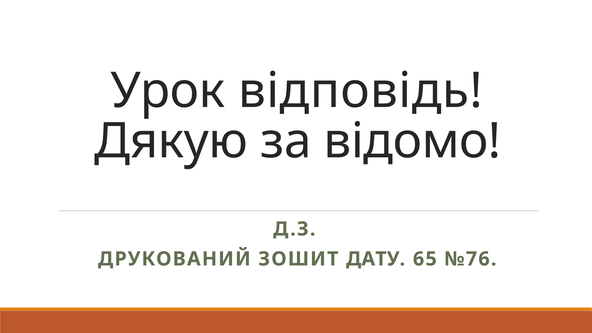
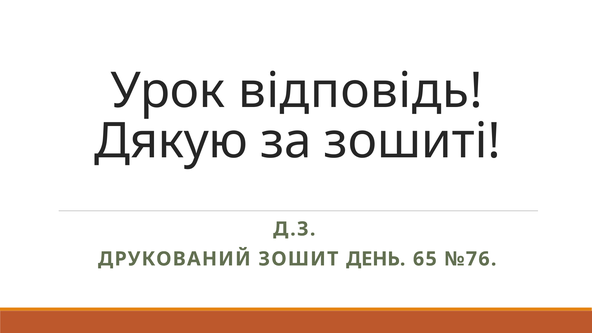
відомо: відомо -> зошиті (412, 141)
ДАТУ: ДАТУ -> ДЕНЬ (376, 259)
